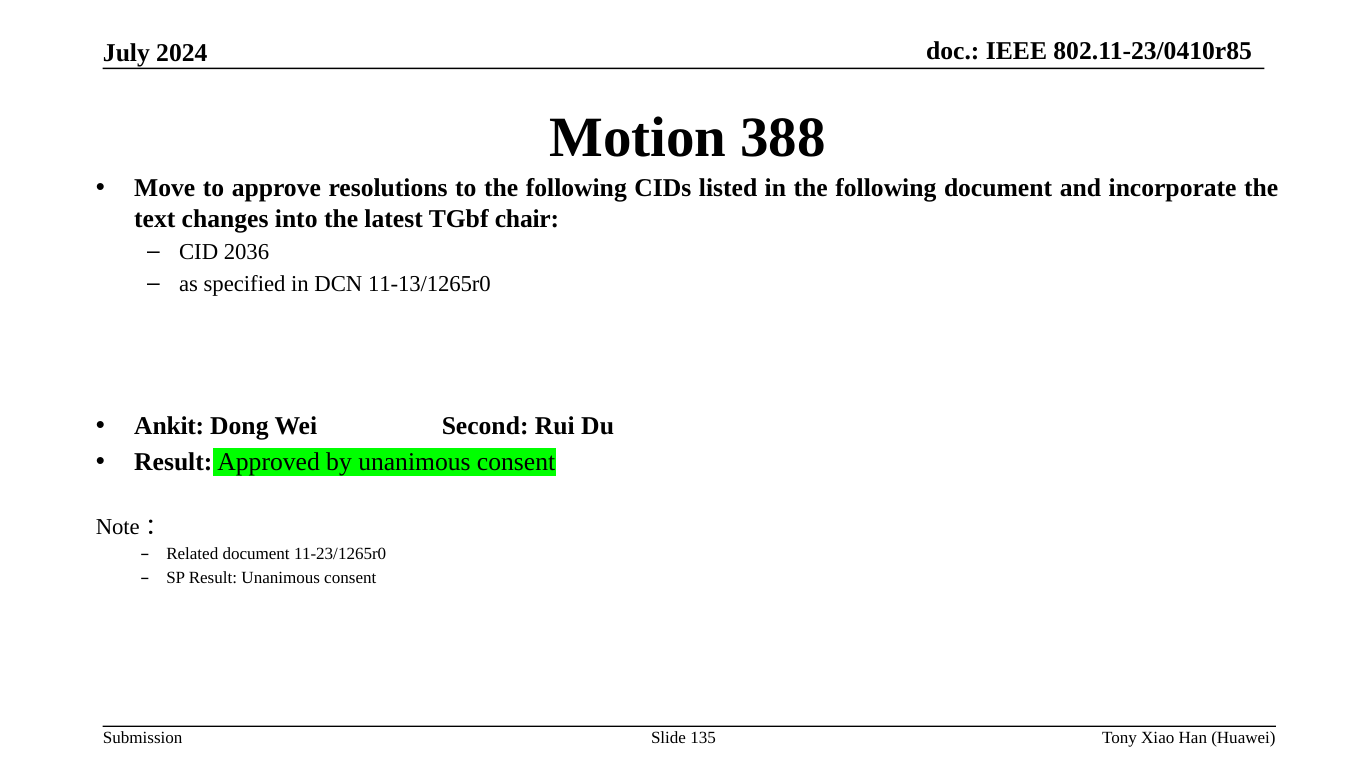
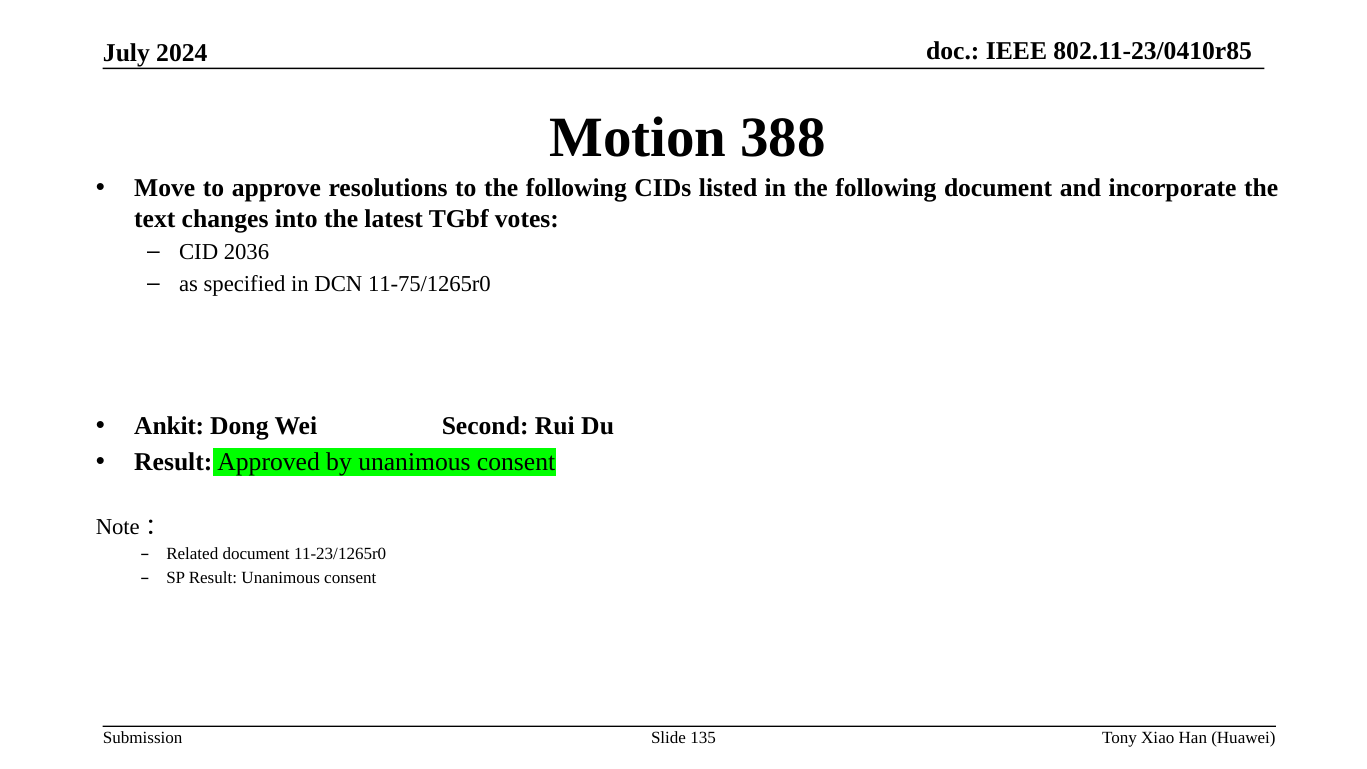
chair: chair -> votes (527, 219)
11-13/1265r0: 11-13/1265r0 -> 11-75/1265r0 (429, 284)
